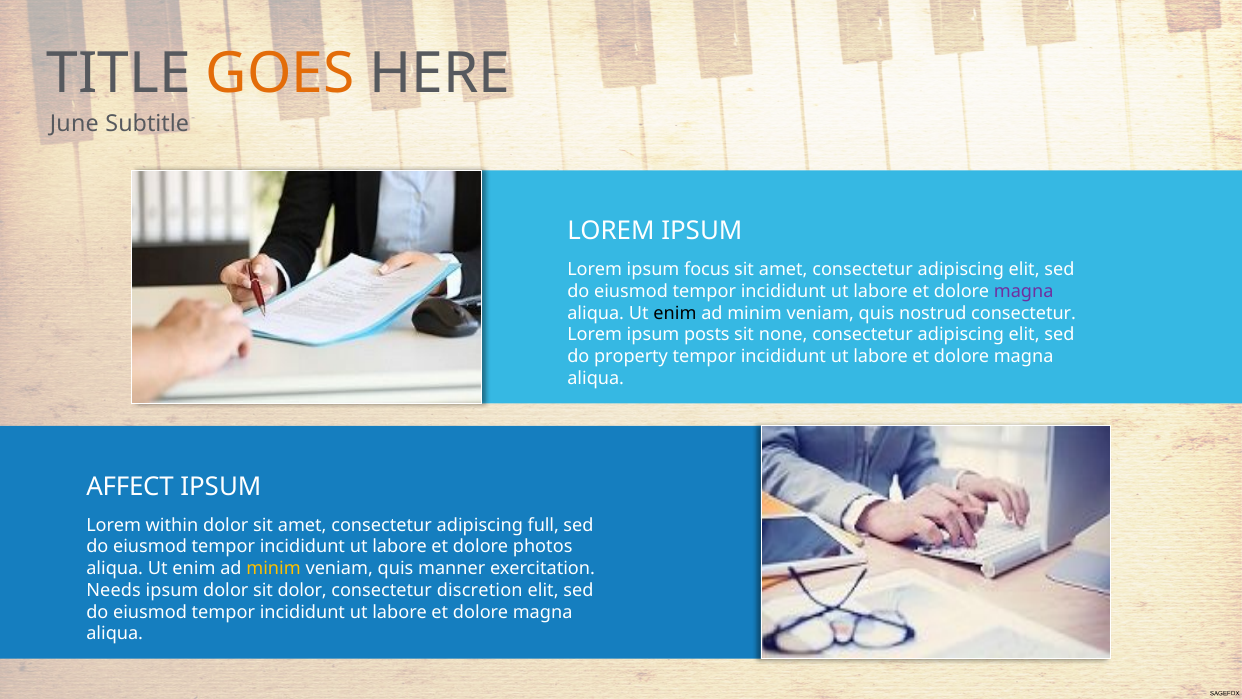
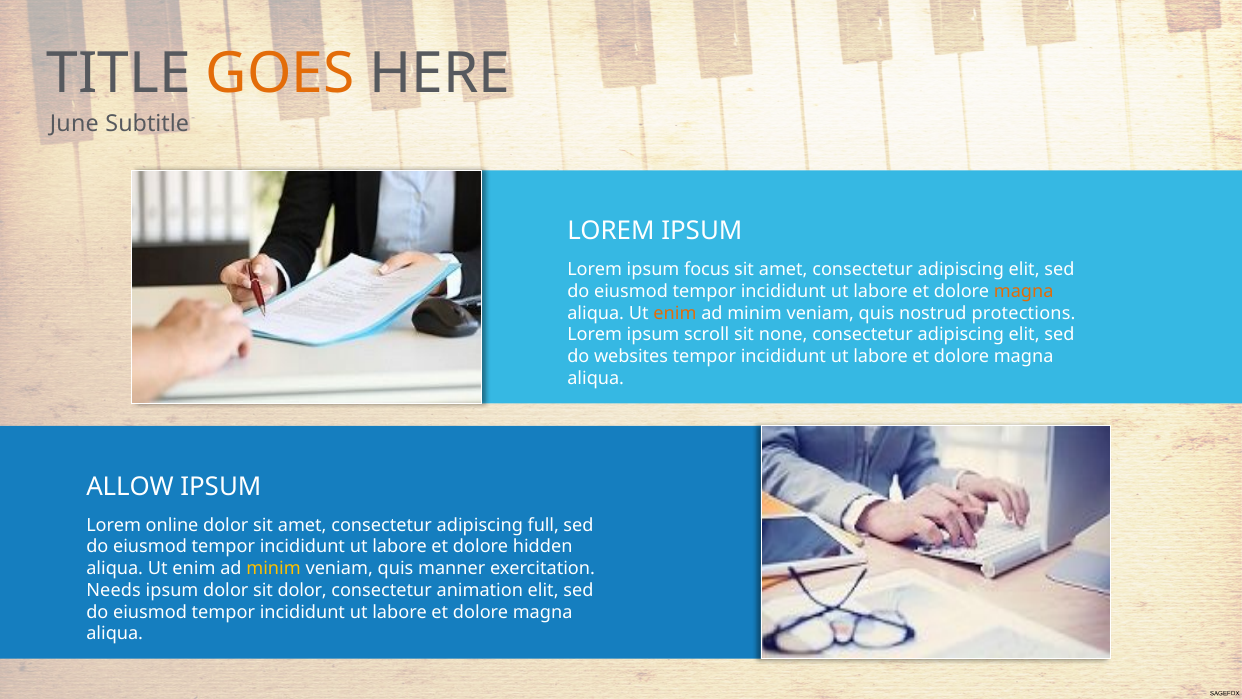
magna colour: purple -> orange (1024, 291)
enim colour: black -> orange (675, 313)
nostrud consectetur: consectetur -> protections (1024, 313)
posts: posts -> scroll (707, 335)
property: property -> websites (631, 356)
AFFECT: AFFECT -> ALLOW (130, 487)
within: within -> online (172, 525)
photos: photos -> hidden (543, 547)
discretion: discretion -> animation (480, 590)
